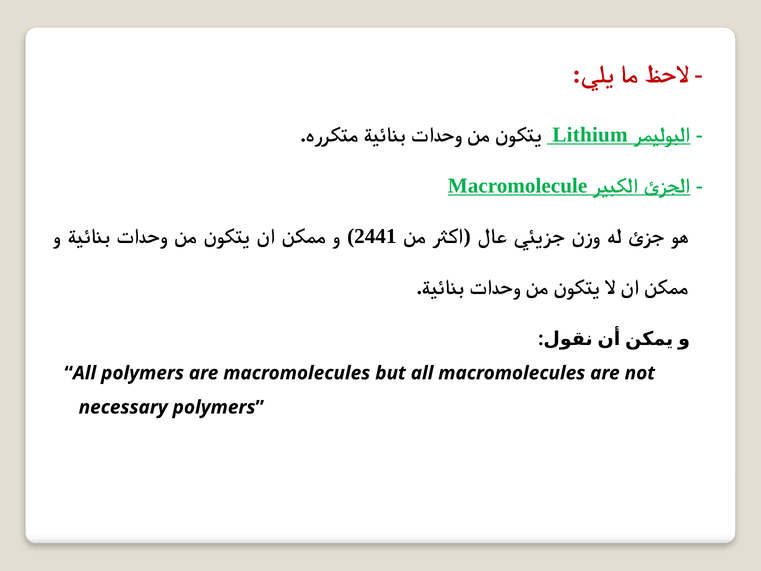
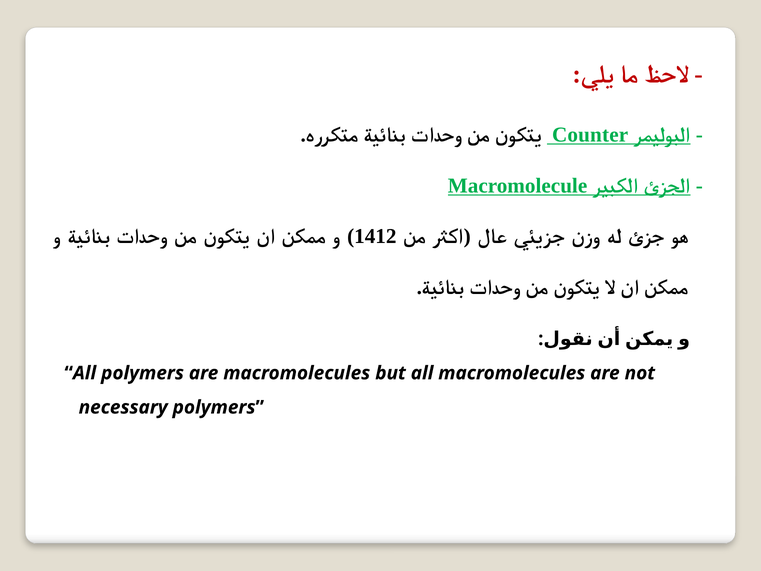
Lithium: Lithium -> Counter (590, 135)
2441: 2441 -> 1412 (375, 236)
